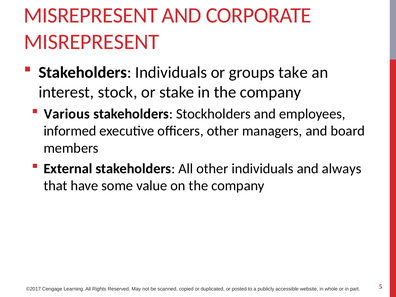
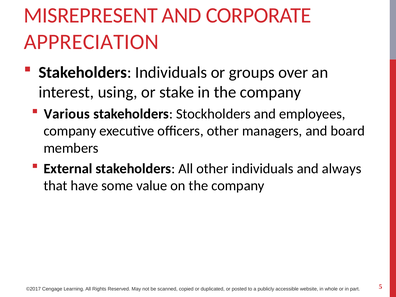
MISREPRESENT: MISREPRESENT -> APPRECIATION (91, 42)
take: take -> over (293, 72)
stock: stock -> using (118, 92)
informed: informed -> company (70, 131)
